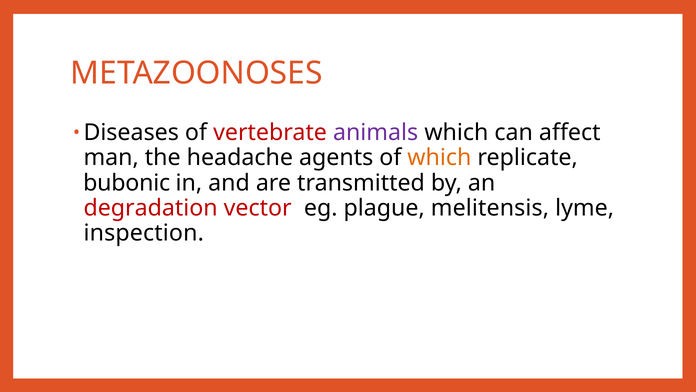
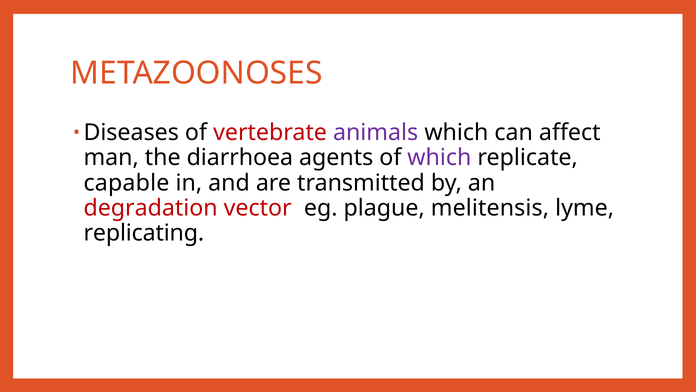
headache: headache -> diarrhoea (240, 158)
which colour: orange -> purple (439, 158)
bubonic: bubonic -> capable (126, 183)
inspection: inspection -> replicating (144, 233)
